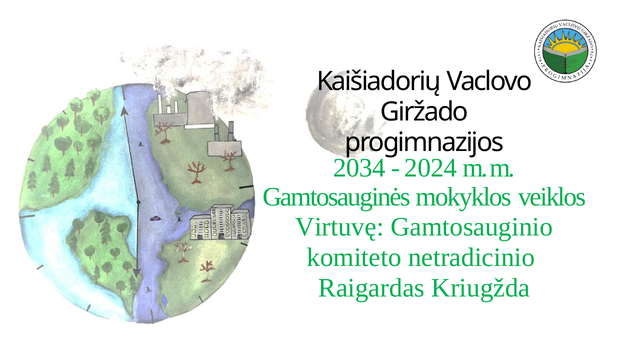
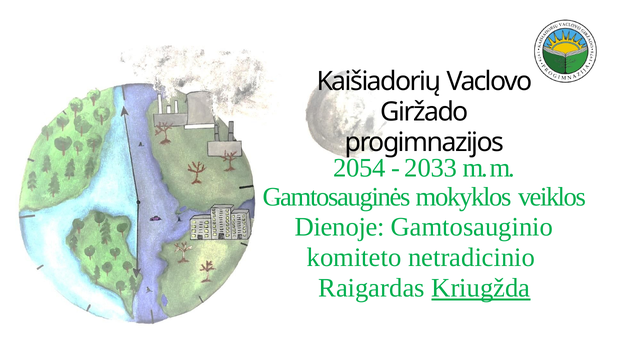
2034: 2034 -> 2054 (359, 168)
2024: 2024 -> 2033 (431, 168)
Virtuvę: Virtuvę -> Dienoje (340, 227)
Kriugžda underline: none -> present (481, 288)
